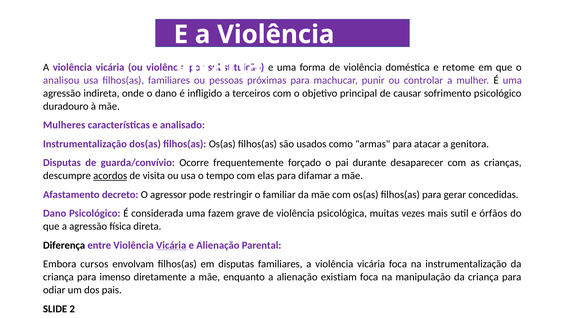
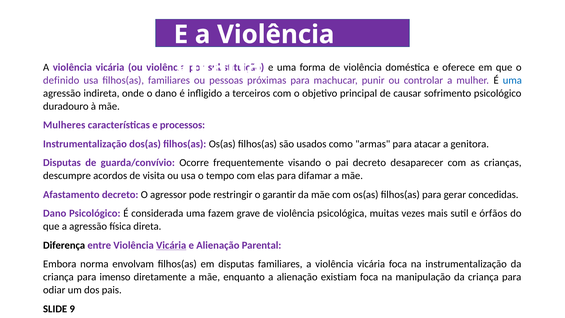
retome: retome -> oferece (459, 67)
analisou: analisou -> definido (61, 80)
uma colour: purple -> blue (512, 80)
analisado: analisado -> processos (182, 125)
forçado: forçado -> visando (305, 163)
pai durante: durante -> decreto (369, 163)
acordos underline: present -> none (110, 176)
familiar: familiar -> garantir (279, 195)
cursos: cursos -> norma (94, 264)
2: 2 -> 9 (72, 309)
